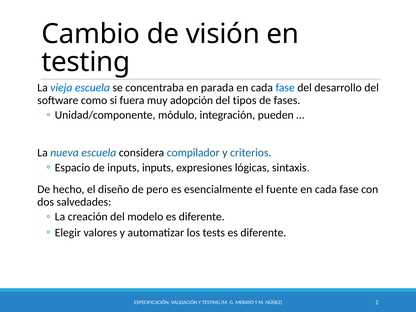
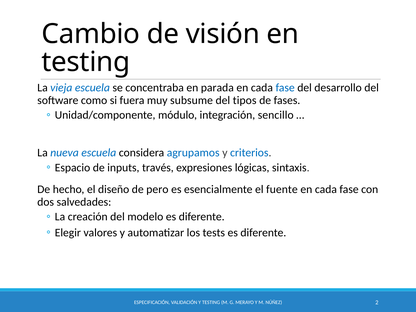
adopción: adopción -> subsume (192, 100)
pueden: pueden -> sencillo (276, 115)
compilador: compilador -> agrupamos (193, 153)
inputs inputs: inputs -> través (158, 168)
